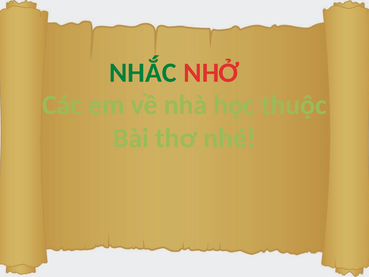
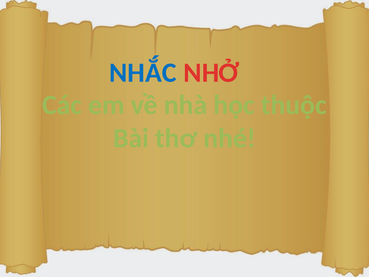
NHẮC colour: green -> blue (143, 73)
